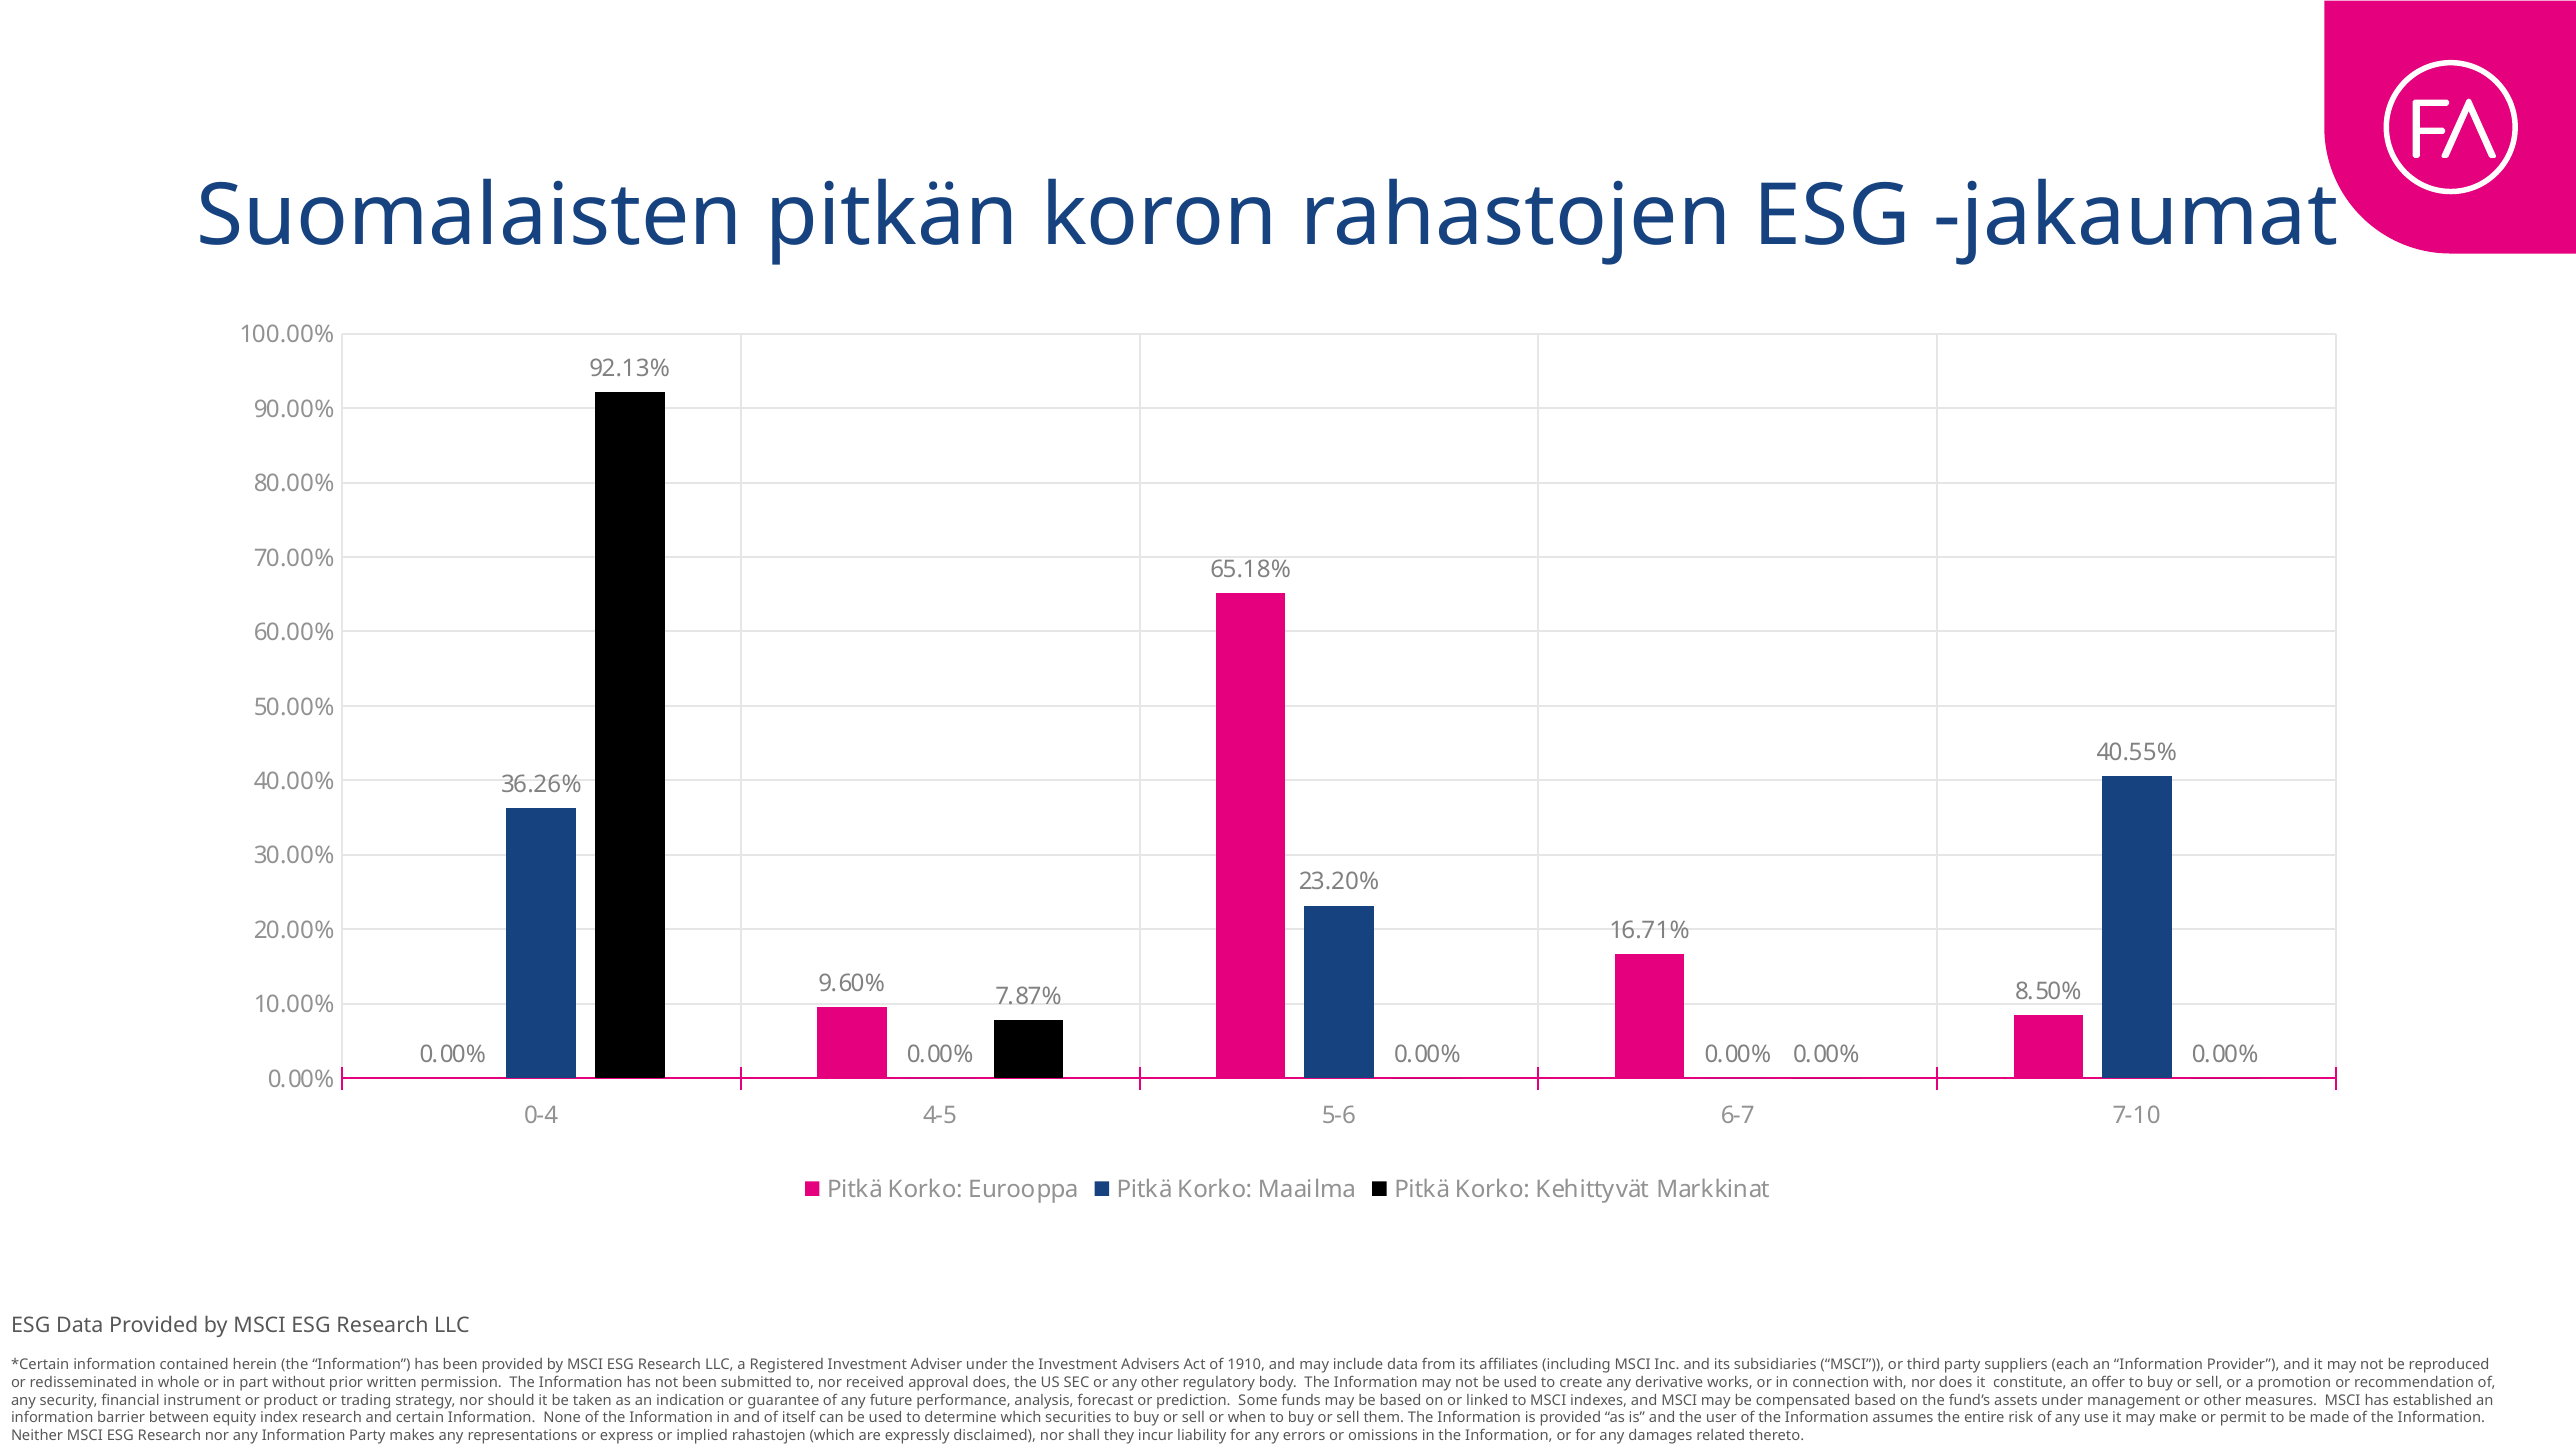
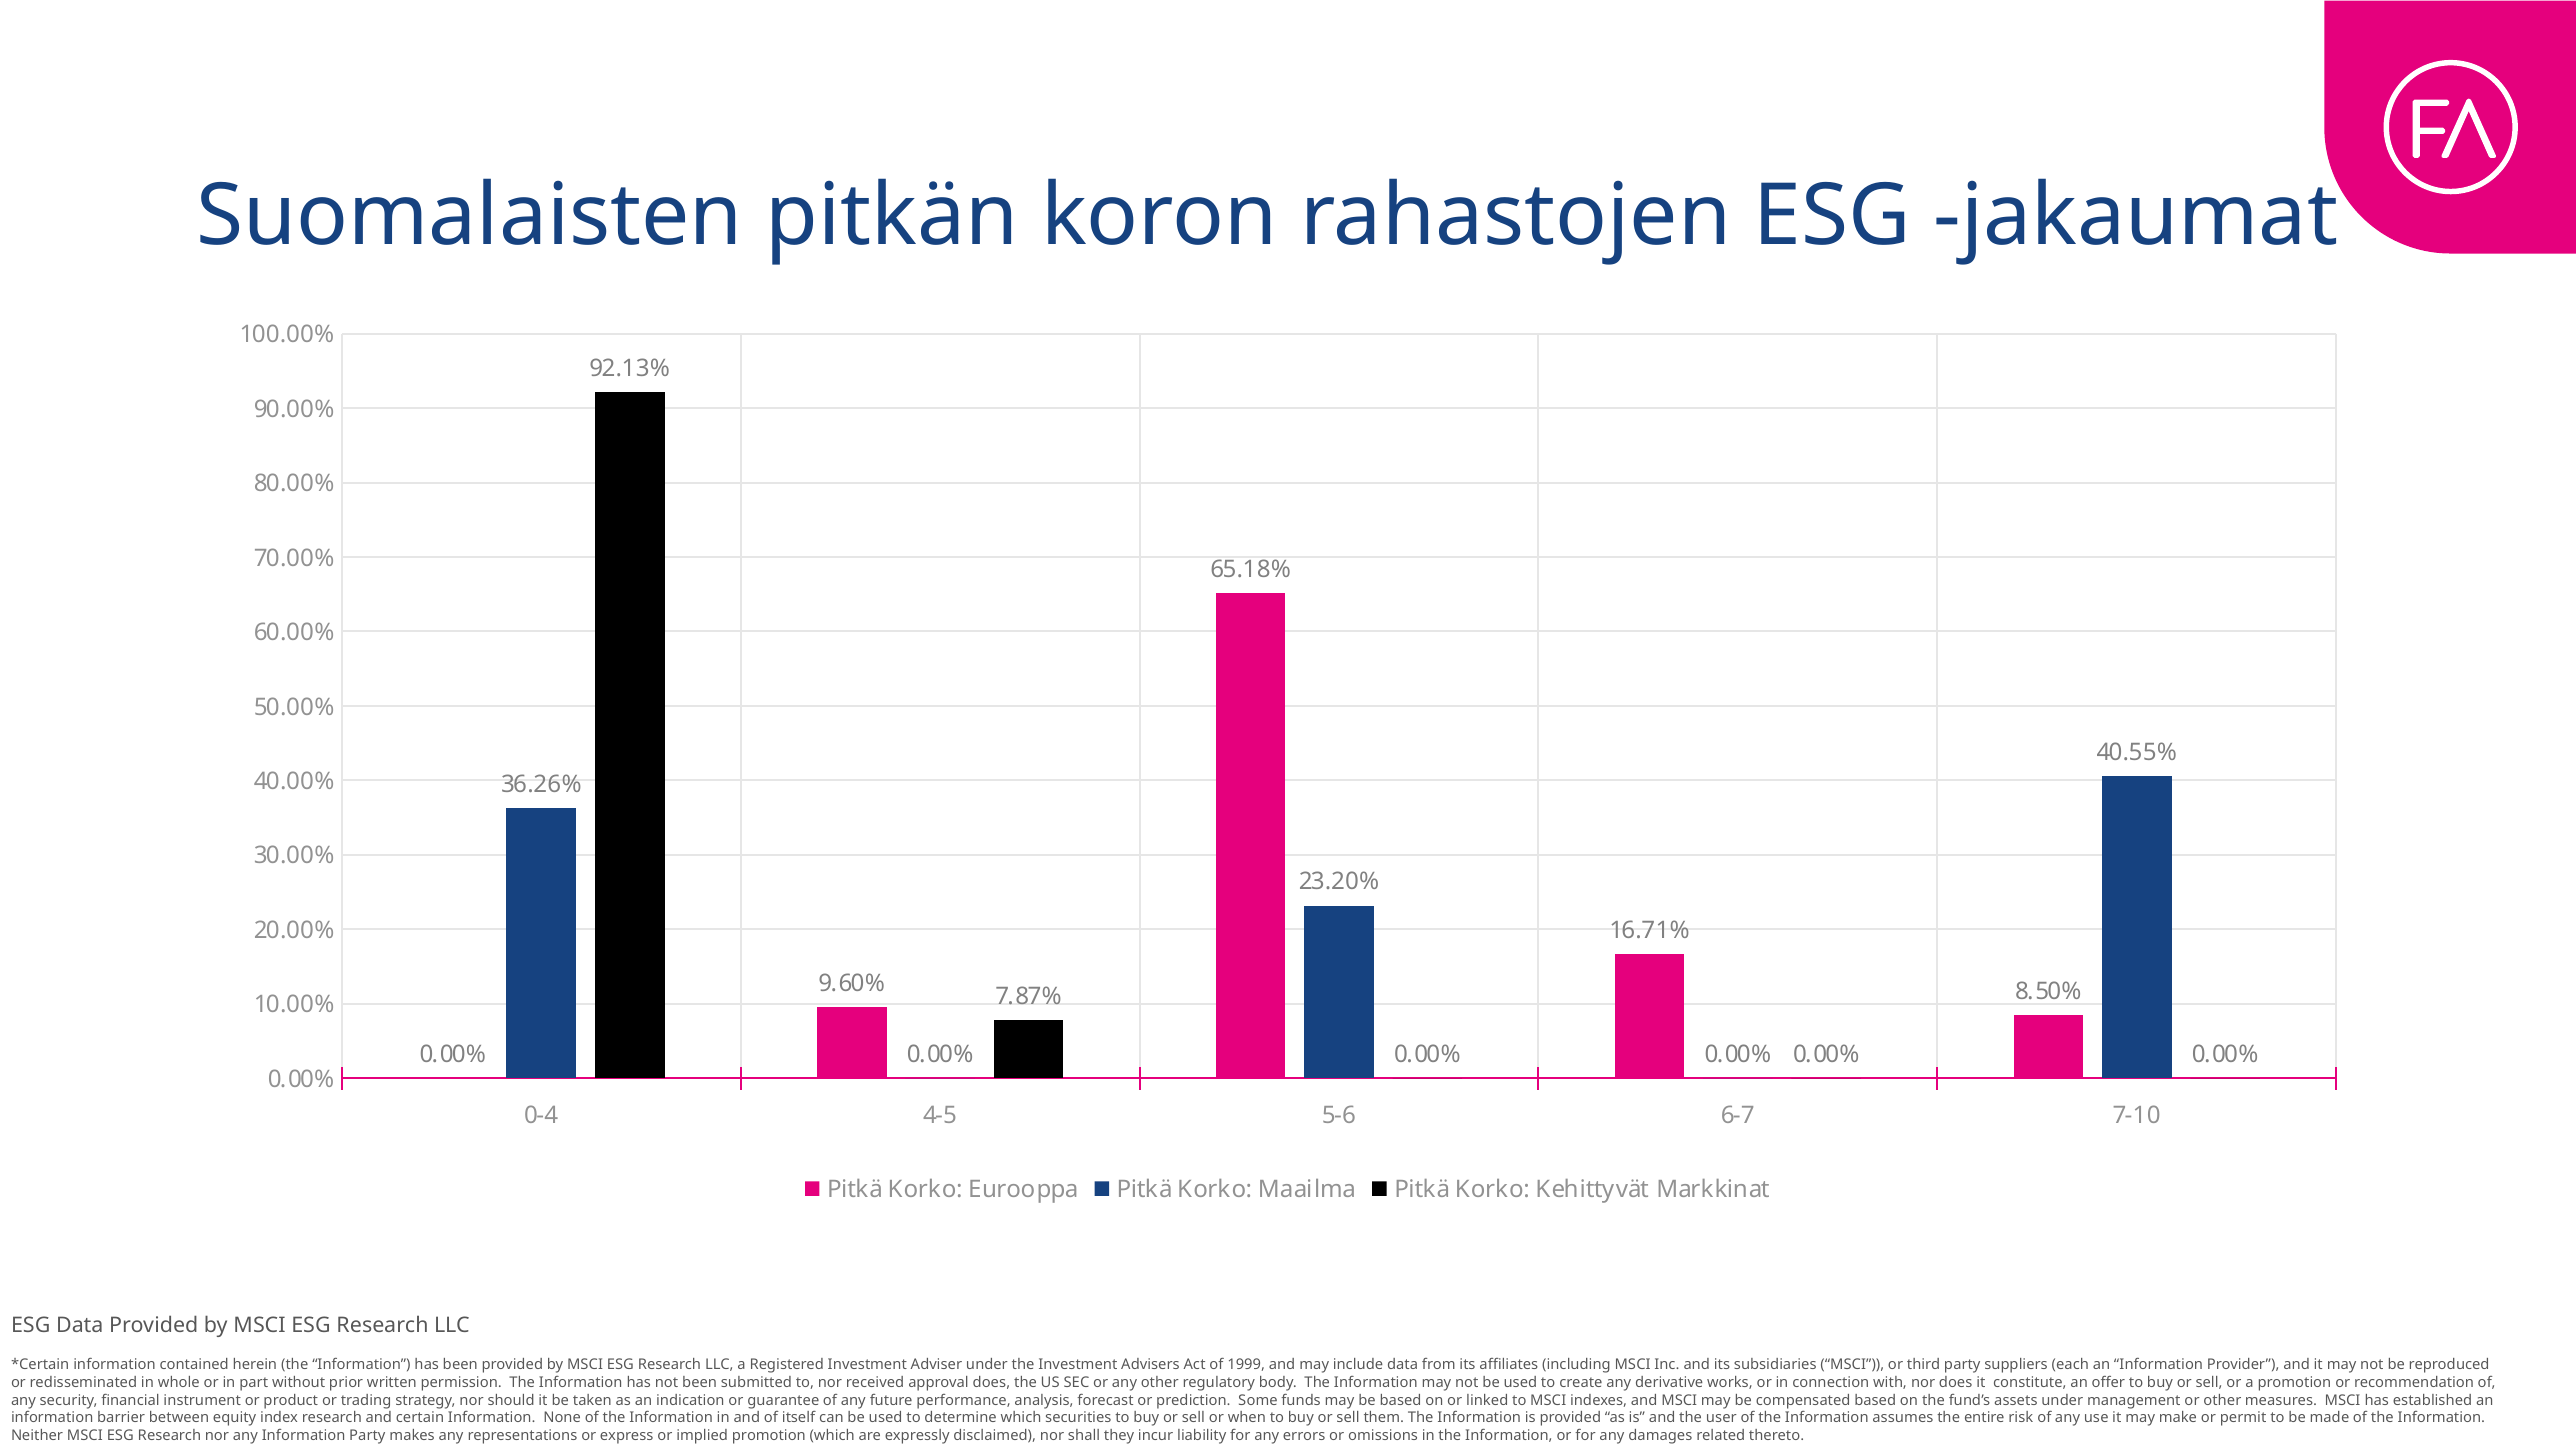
1910: 1910 -> 1999 (1246, 1365)
implied rahastojen: rahastojen -> promotion (769, 1436)
